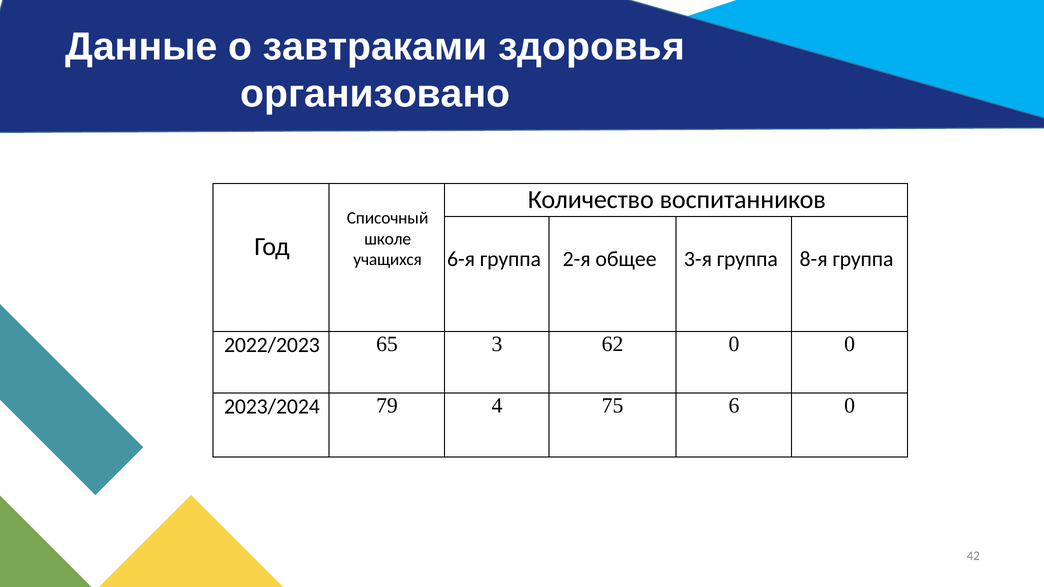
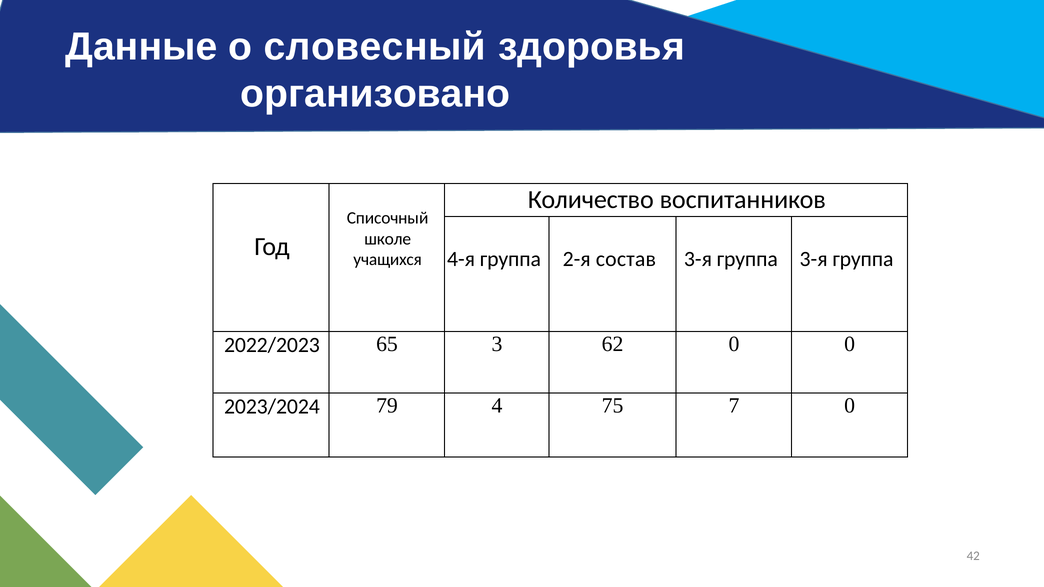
завтраками: завтраками -> словесный (375, 47)
6-я: 6-я -> 4-я (461, 259)
общее: общее -> состав (626, 259)
группа 8-я: 8-я -> 3-я (814, 259)
6: 6 -> 7 (734, 405)
